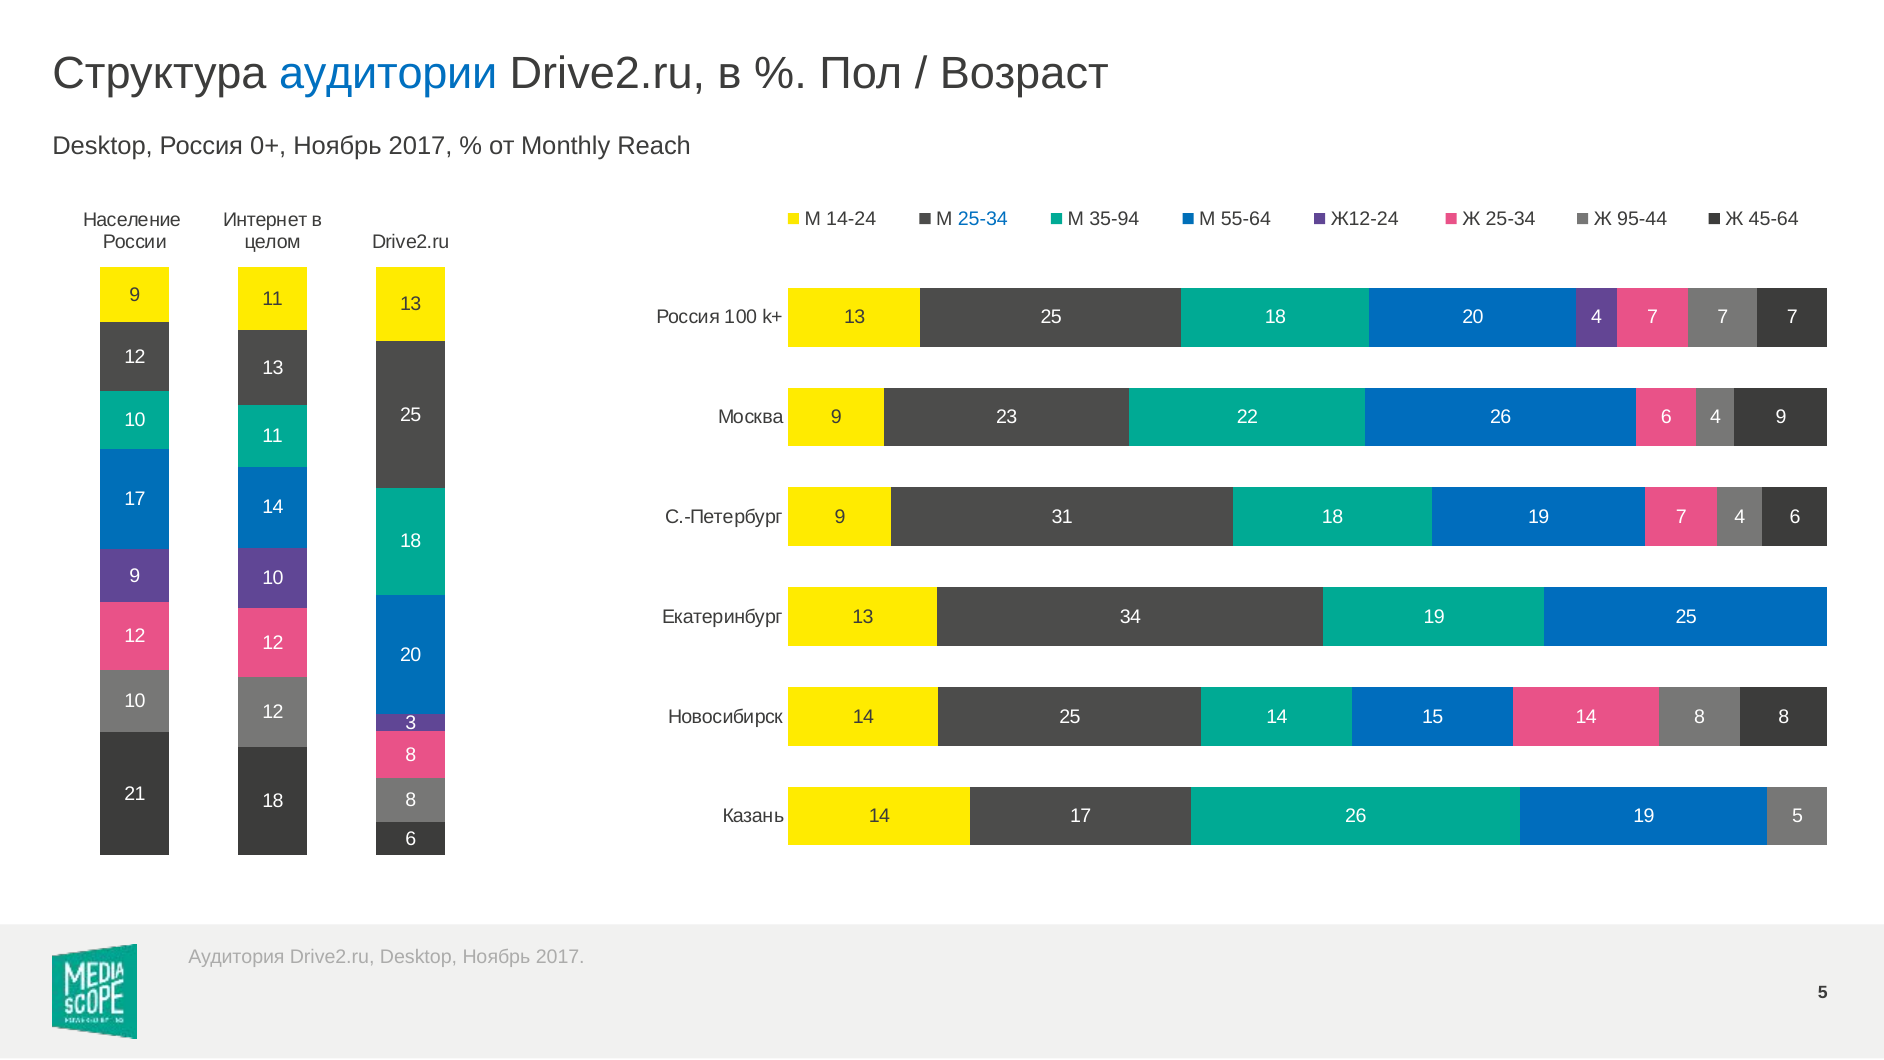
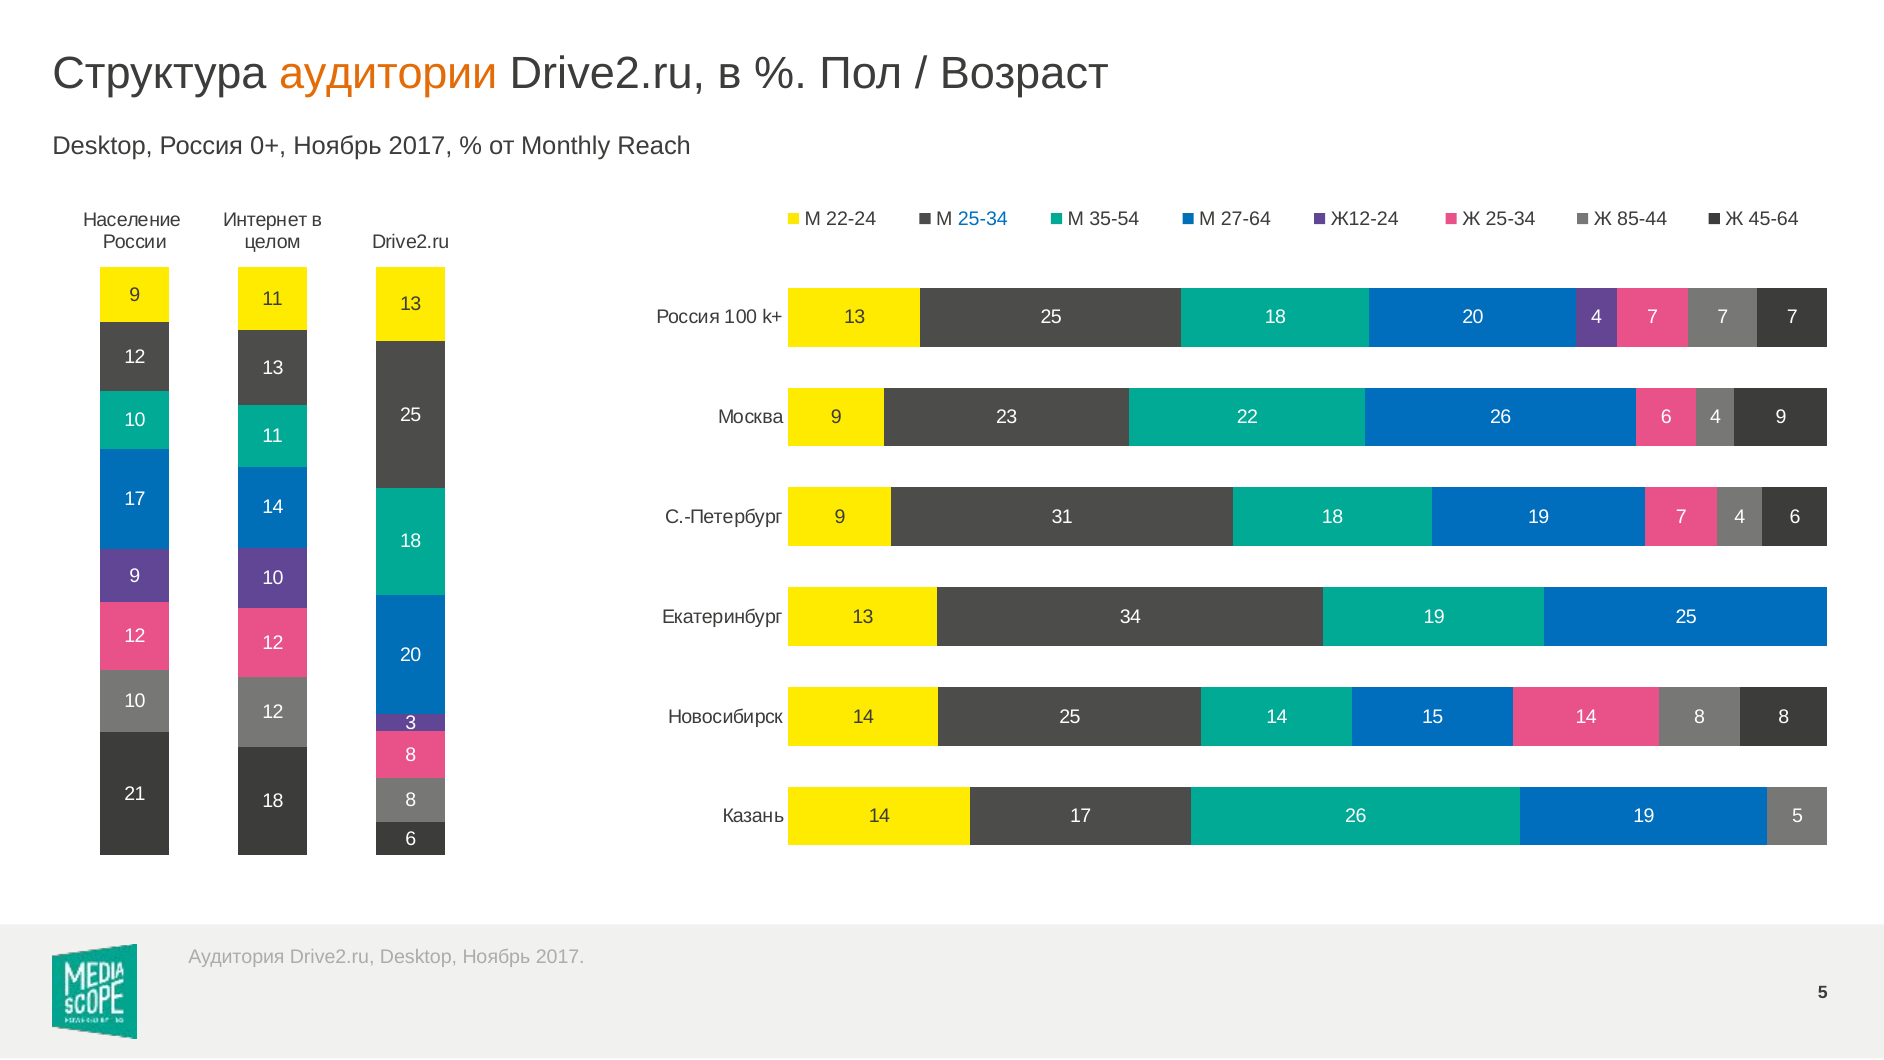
аудитории colour: blue -> orange (388, 74)
14-24: 14-24 -> 22-24 (851, 219)
35-94: 35-94 -> 35-54 (1114, 219)
55-64: 55-64 -> 27-64 (1246, 219)
95-44: 95-44 -> 85-44 (1642, 219)
